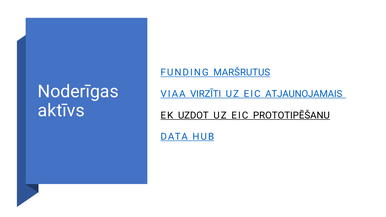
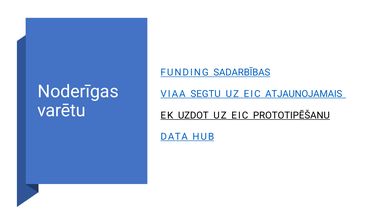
MARŠRUTUS: MARŠRUTUS -> SADARBĪBAS (242, 73)
VIRZĪTI: VIRZĪTI -> SEGTU (206, 94)
aktīvs: aktīvs -> varētu (61, 111)
